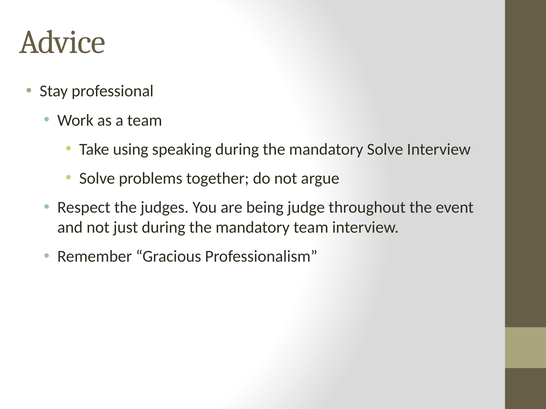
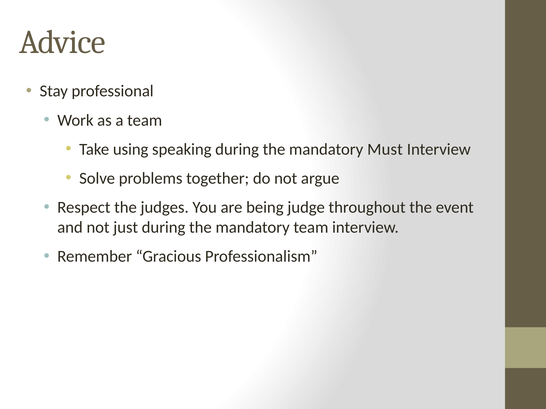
mandatory Solve: Solve -> Must (385, 149)
